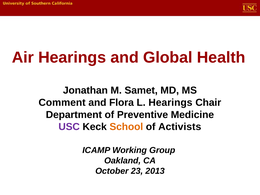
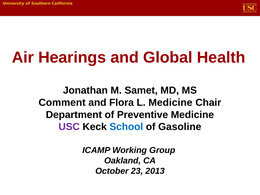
L Hearings: Hearings -> Medicine (170, 103)
School colour: orange -> blue (126, 127)
Activists: Activists -> Gasoline (180, 127)
